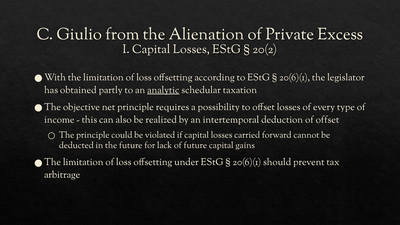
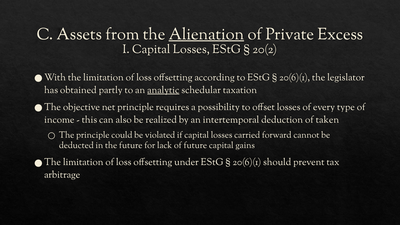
Giulio: Giulio -> Assets (79, 34)
Alienation underline: none -> present (206, 34)
of offset: offset -> taken (327, 120)
